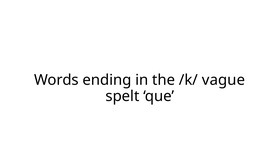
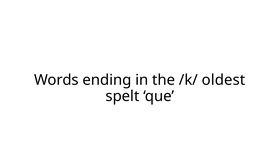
vague: vague -> oldest (224, 80)
